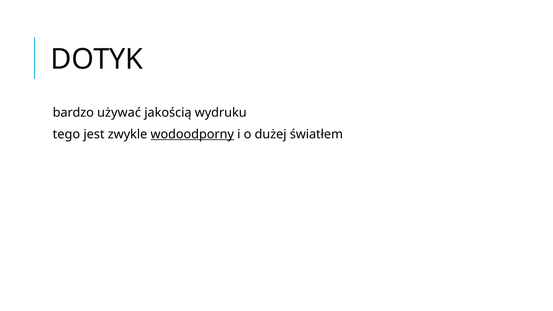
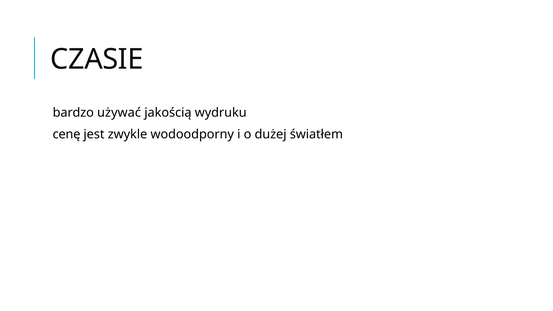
DOTYK: DOTYK -> CZASIE (97, 59)
tego: tego -> cenę (67, 134)
wodoodporny underline: present -> none (192, 134)
